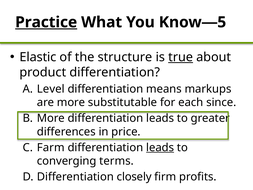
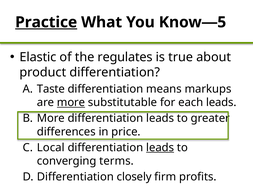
structure: structure -> regulates (125, 57)
true underline: present -> none (181, 57)
Level: Level -> Taste (51, 89)
more underline: none -> present (71, 102)
each since: since -> leads (221, 102)
Farm: Farm -> Local (51, 147)
